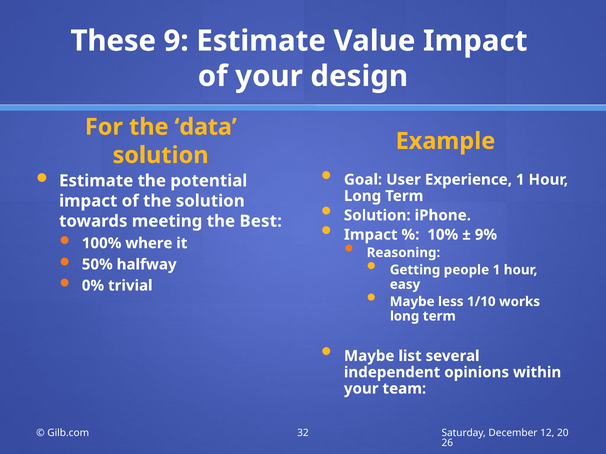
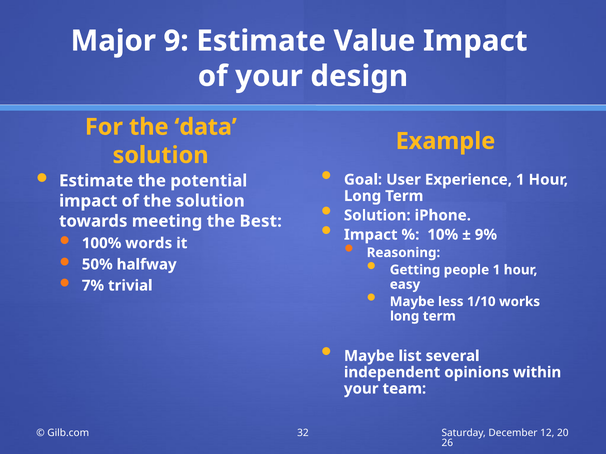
These: These -> Major (113, 41)
where: where -> words (149, 243)
0%: 0% -> 7% (93, 286)
